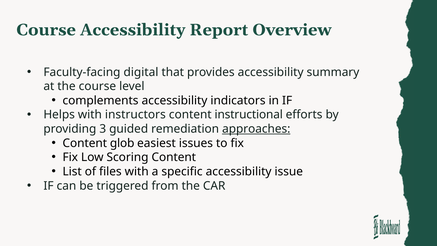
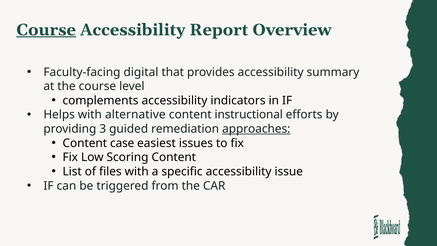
Course underline: none -> present (46, 30)
instructors: instructors -> alternative (135, 115)
glob: glob -> case (122, 143)
